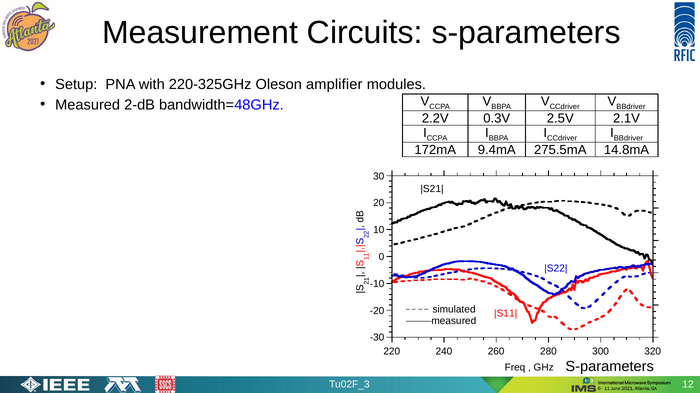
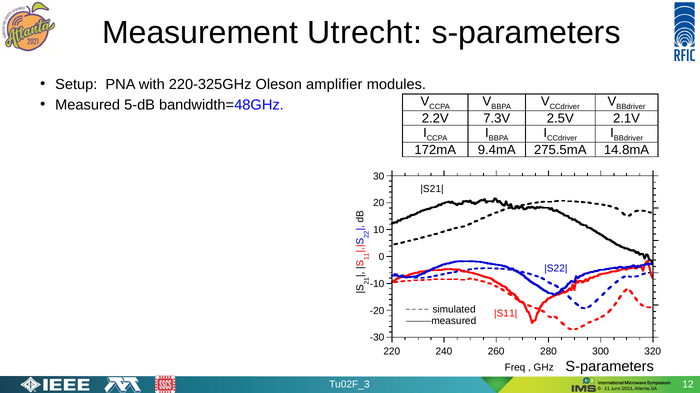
Circuits: Circuits -> Utrecht (365, 33)
2-dB: 2-dB -> 5-dB (140, 105)
0.3V: 0.3V -> 7.3V (497, 119)
